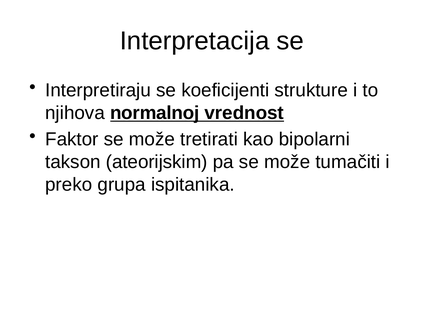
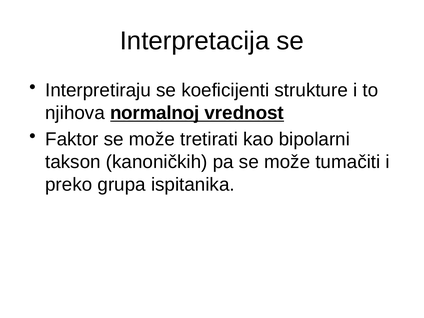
ateorijskim: ateorijskim -> kanoničkih (157, 162)
